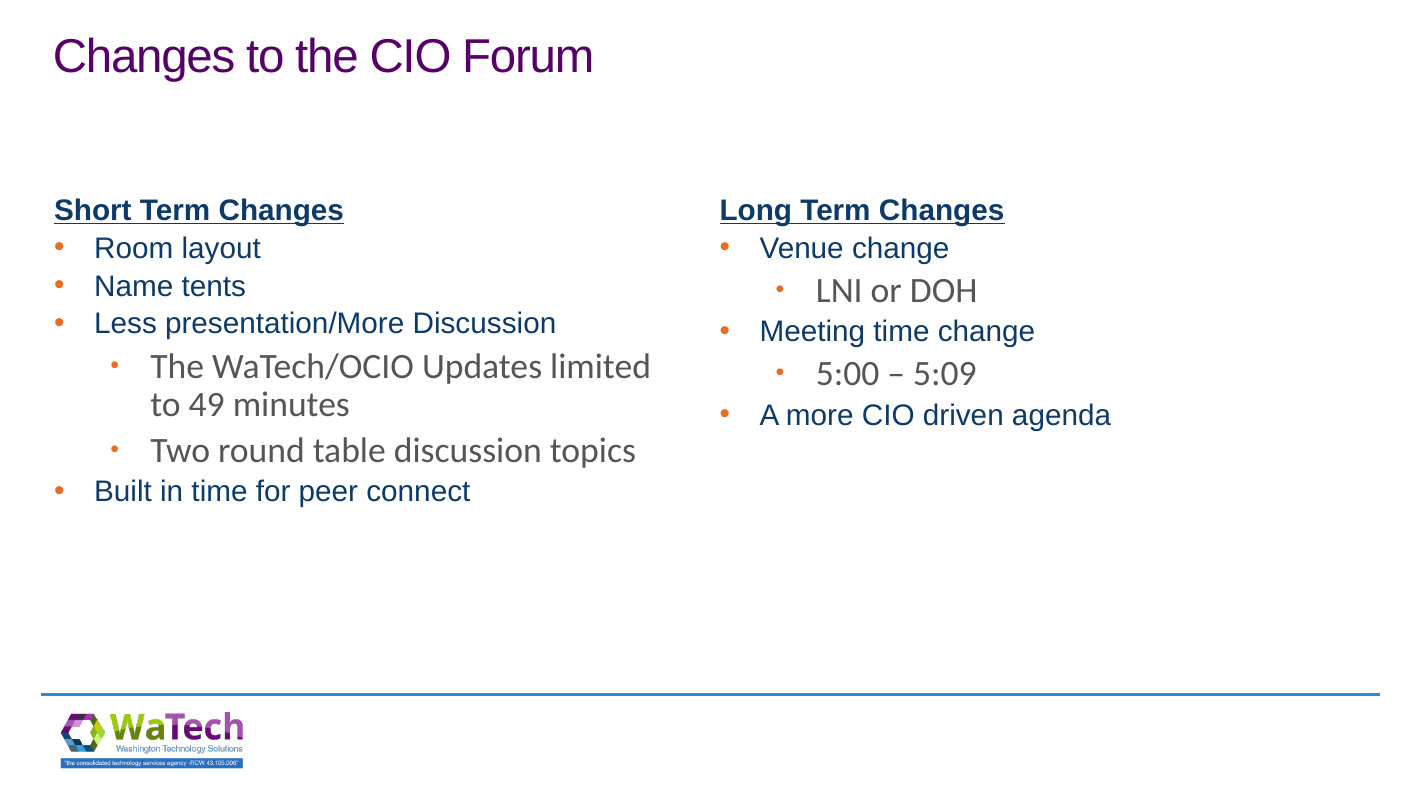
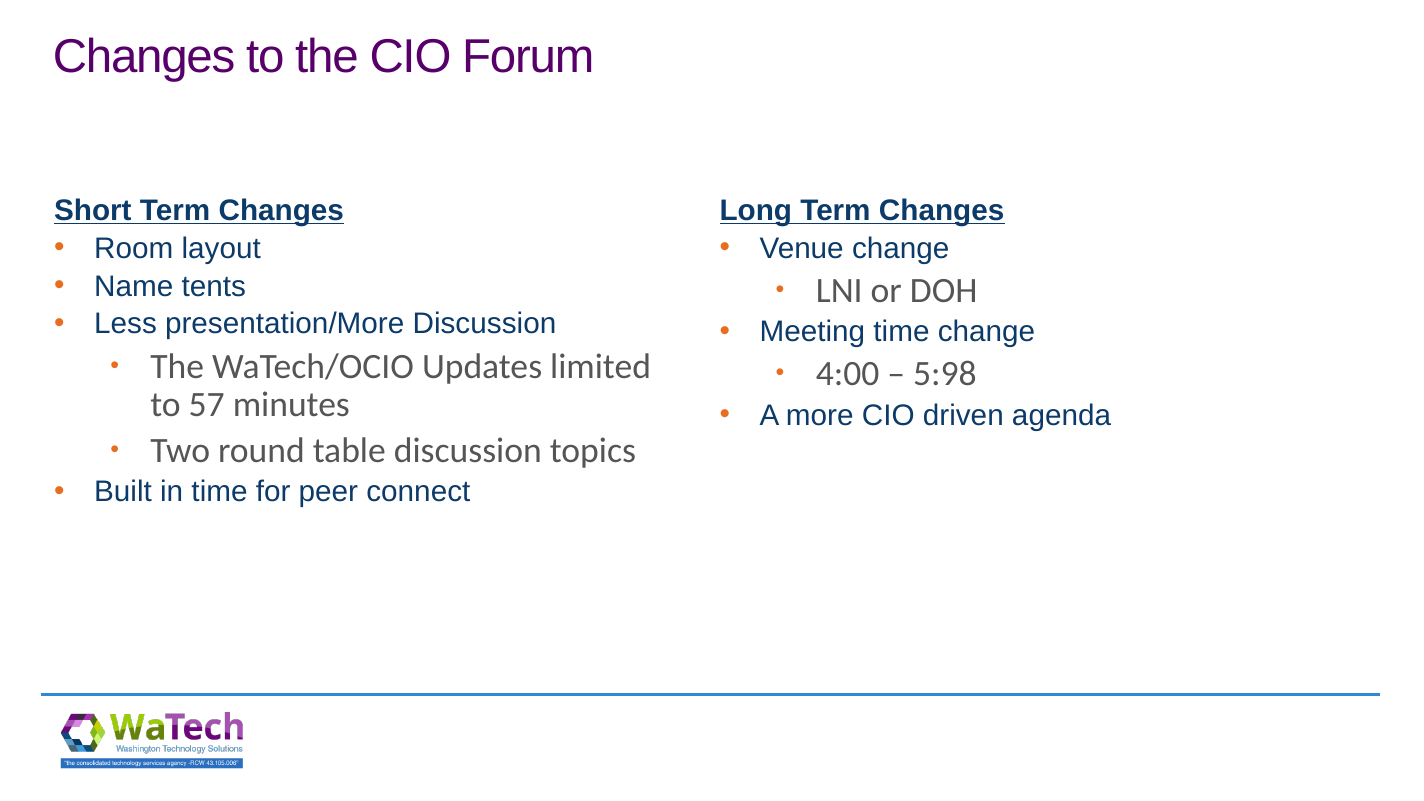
5:00: 5:00 -> 4:00 (848, 374)
5:09: 5:09 -> 5:98 (945, 374)
49: 49 -> 57 (207, 405)
